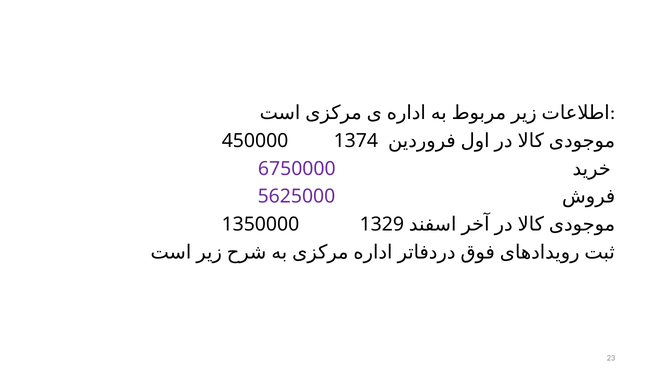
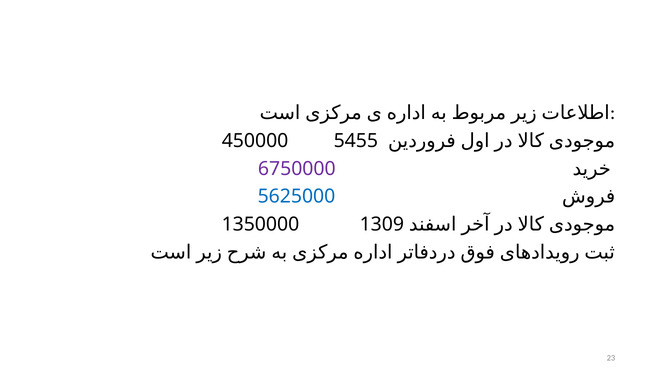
1374: 1374 -> 5455 (356, 141)
5625000 colour: purple -> blue (296, 196)
1329: 1329 -> 1309 (382, 224)
